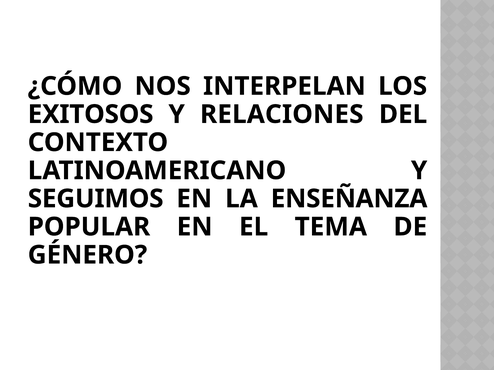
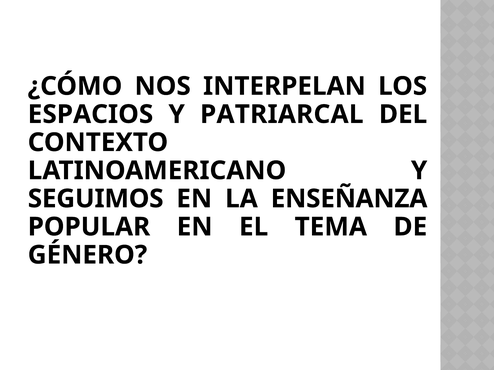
EXITOSOS: EXITOSOS -> ESPACIOS (90, 114)
RELACIONES: RELACIONES -> PATRIARCAL (282, 114)
